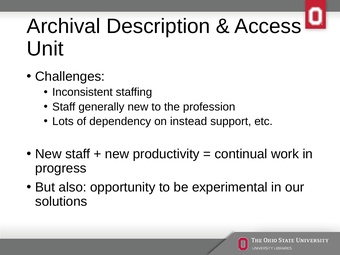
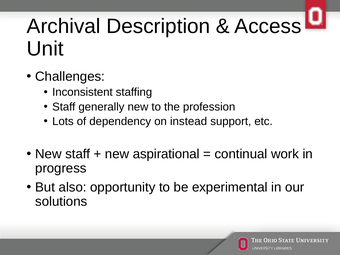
productivity: productivity -> aspirational (166, 154)
